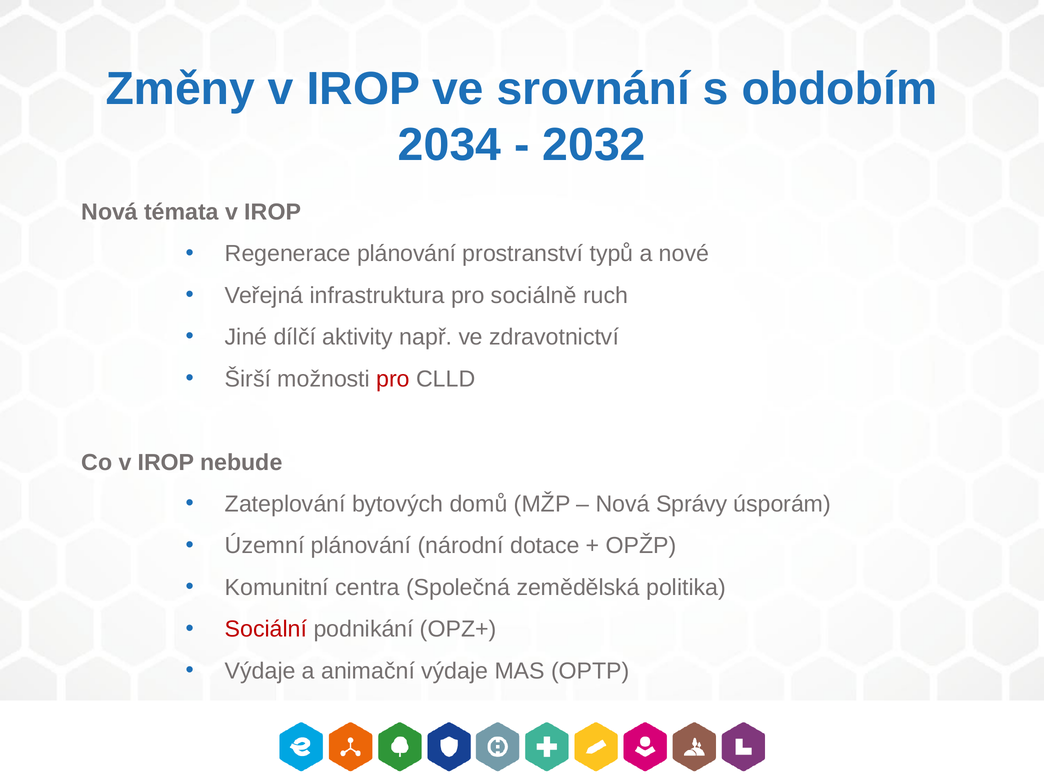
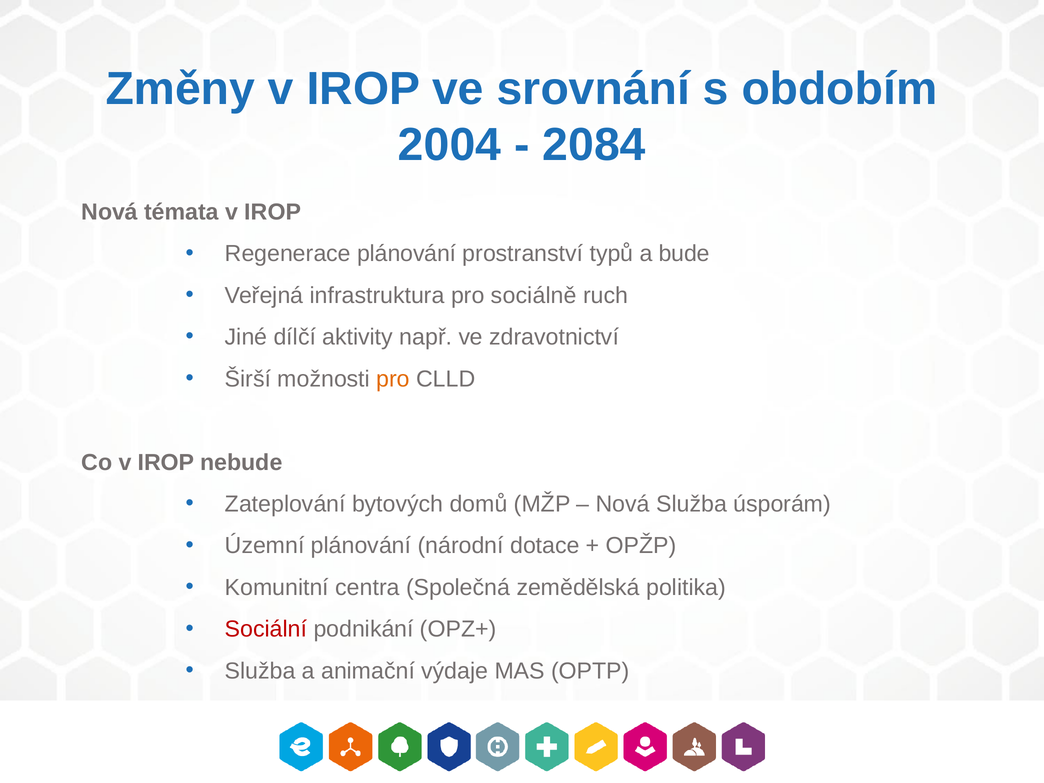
2034: 2034 -> 2004 (450, 145)
2032: 2032 -> 2084 (594, 145)
nové: nové -> bude (684, 254)
pro colour: red -> orange (393, 379)
Nová Správy: Správy -> Služba (692, 504)
Výdaje: Výdaje -> Služba (260, 671)
